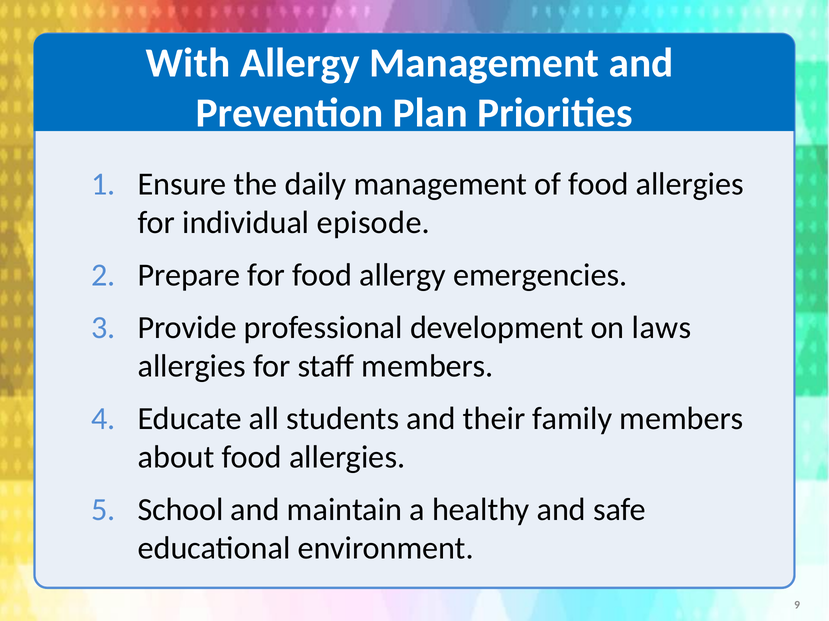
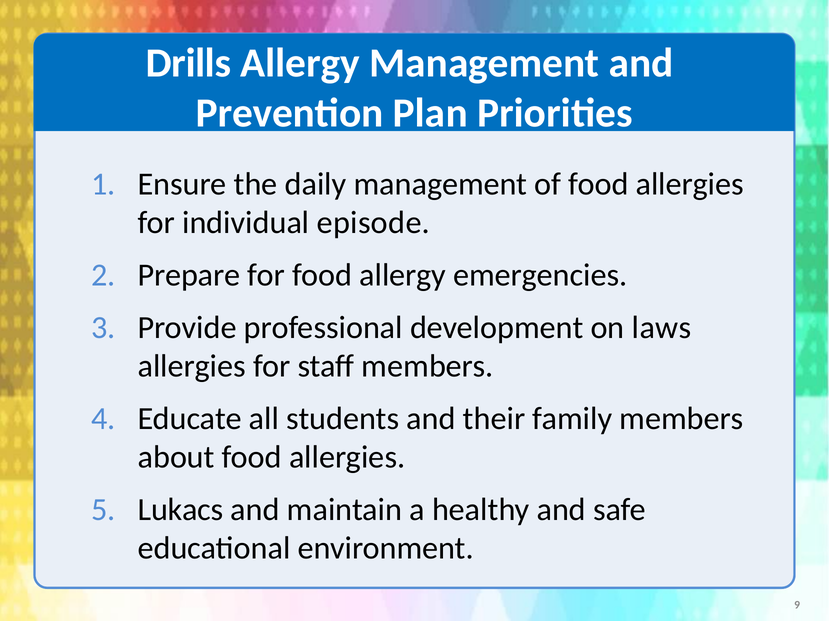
With: With -> Drills (188, 63)
School: School -> Lukacs (181, 510)
